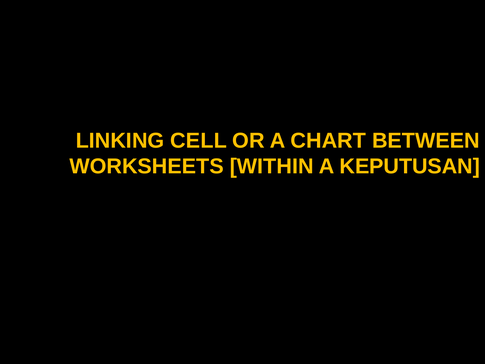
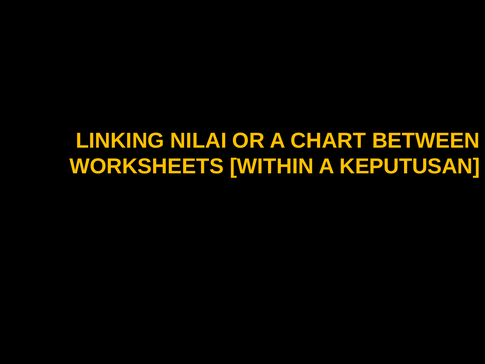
CELL: CELL -> NILAI (199, 141)
